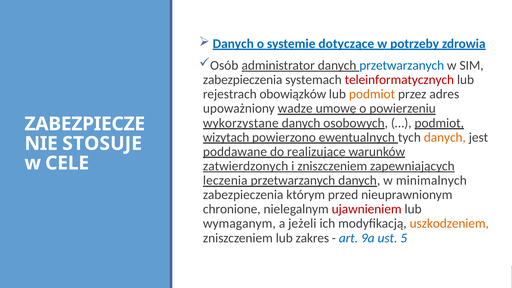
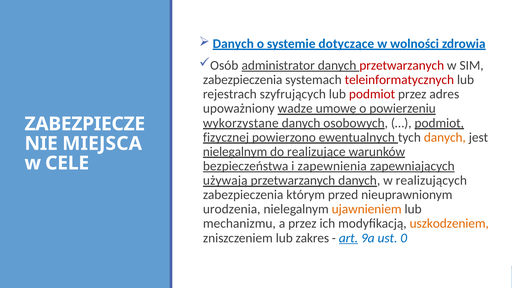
potrzeby: potrzeby -> wolności (415, 44)
przetwarzanych colour: blue -> red (402, 65)
obowiązków: obowiązków -> szyfrujących (293, 94)
podmiot colour: orange -> red (372, 94)
wizytach: wizytach -> fizycznej (226, 137)
STOSUJE: STOSUJE -> MIEJSCA (102, 144)
poddawane: poddawane -> nielegalnym (235, 152)
zatwierdzonych: zatwierdzonych -> bezpieczeństwa (246, 166)
i zniszczeniem: zniszczeniem -> zapewnienia (332, 166)
leczenia: leczenia -> używają (225, 180)
minimalnych: minimalnych -> realizujących (431, 180)
chronione: chronione -> urodzenia (232, 209)
ujawnieniem colour: red -> orange (367, 209)
wymaganym: wymaganym -> mechanizmu (239, 224)
a jeżeli: jeżeli -> przez (302, 224)
art underline: none -> present (348, 238)
5: 5 -> 0 (404, 238)
